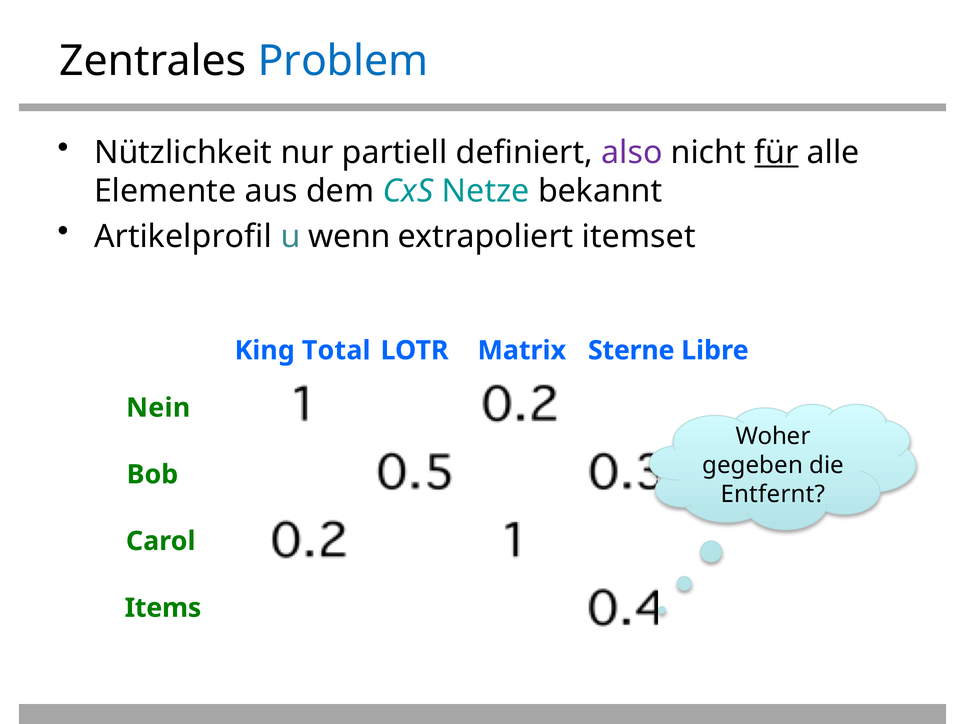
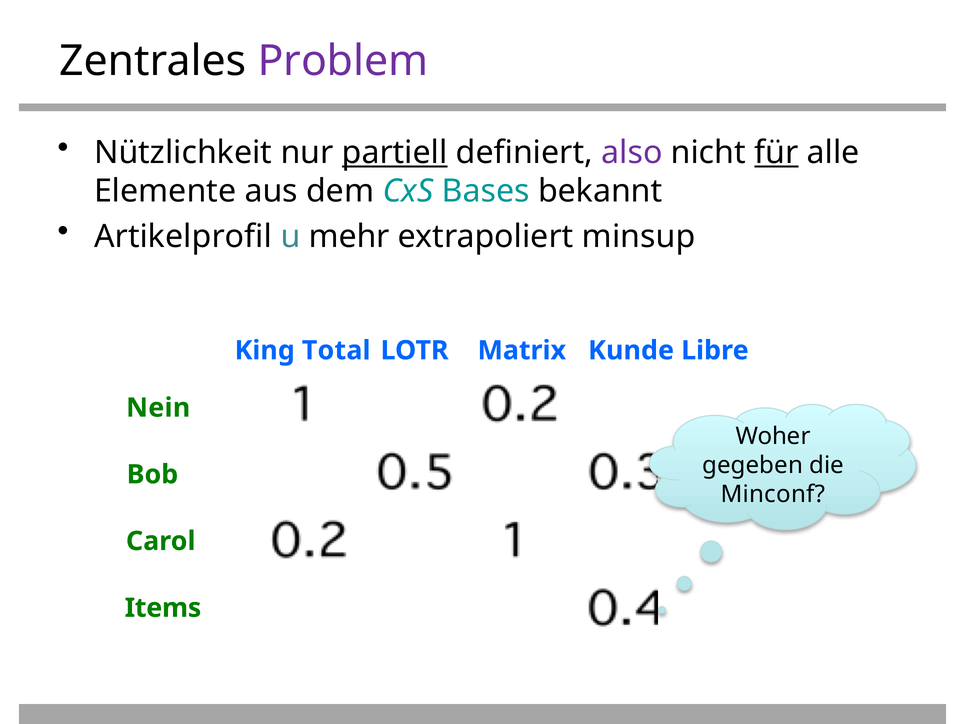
Problem colour: blue -> purple (343, 61)
partiell underline: none -> present (395, 153)
Netze: Netze -> Bases (486, 191)
wenn: wenn -> mehr (349, 236)
itemset: itemset -> minsup (639, 236)
Sterne: Sterne -> Kunde (631, 350)
Entfernt: Entfernt -> Minconf (773, 494)
